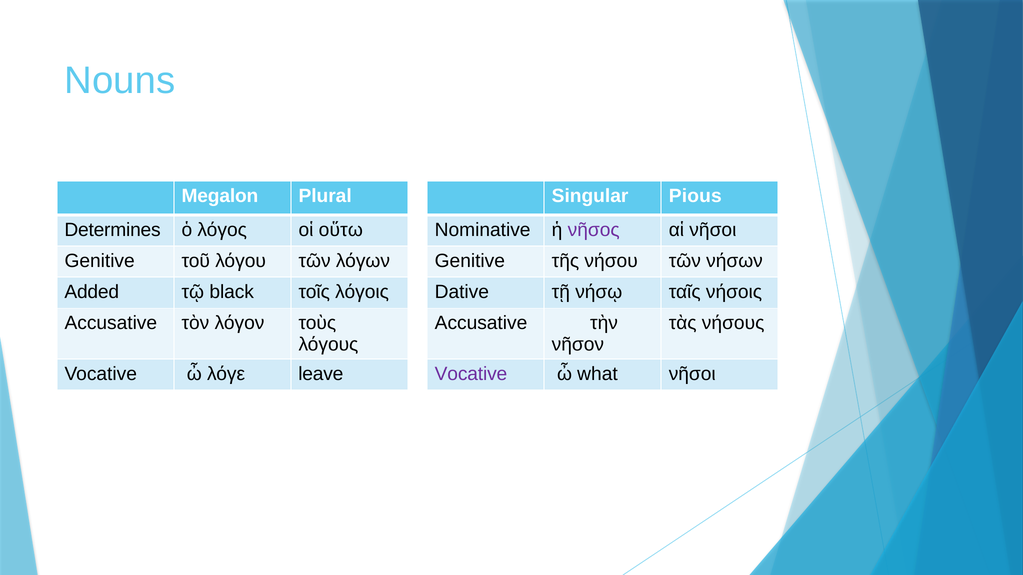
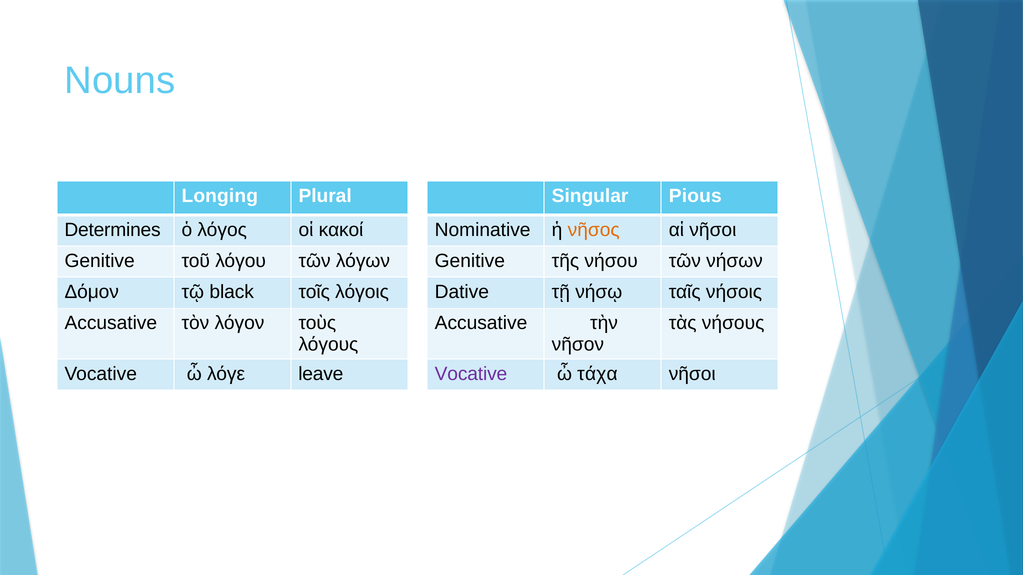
Megalon: Megalon -> Longing (220, 196)
οὕτω: οὕτω -> κακοί (341, 230)
νῆσος colour: purple -> orange (594, 230)
Added: Added -> Δόμον (92, 292)
what: what -> τάχα (597, 374)
